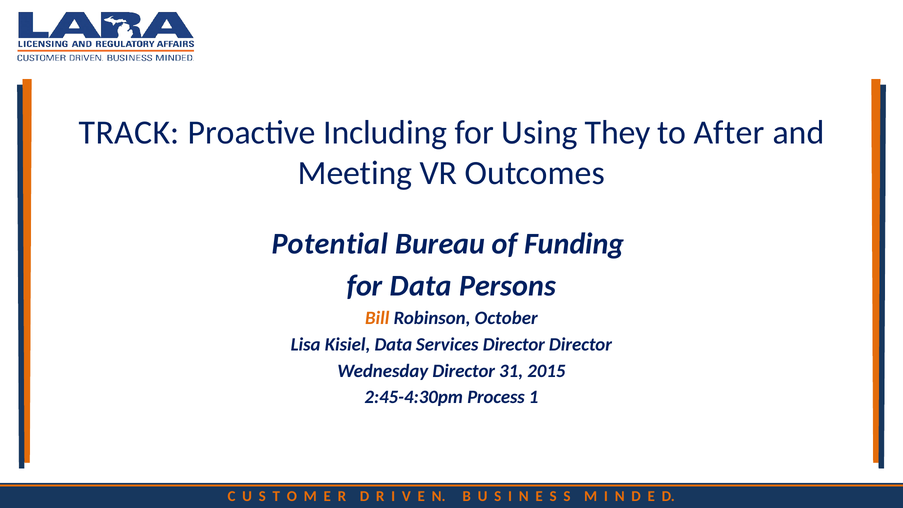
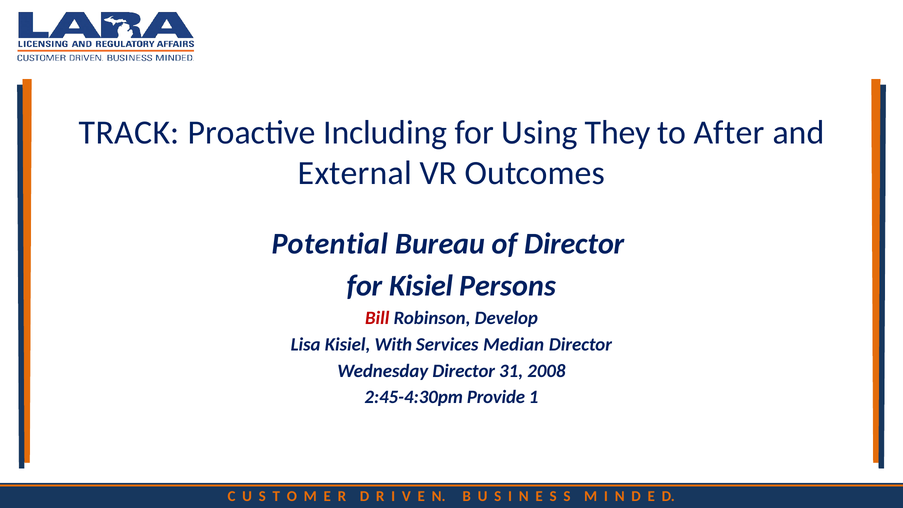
Meeting: Meeting -> External (355, 173)
of Funding: Funding -> Director (574, 244)
for Data: Data -> Kisiel (421, 286)
Bill colour: orange -> red (377, 318)
October: October -> Develop (506, 318)
Kisiel Data: Data -> With (393, 344)
Services Director: Director -> Median (514, 344)
2015: 2015 -> 2008 (546, 371)
Process: Process -> Provide (496, 397)
